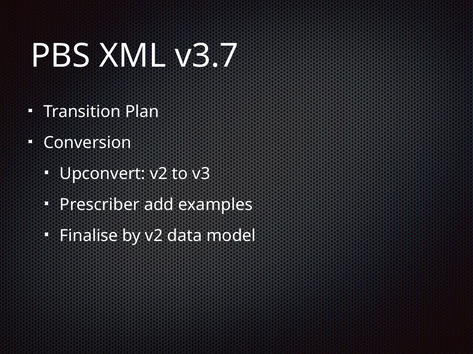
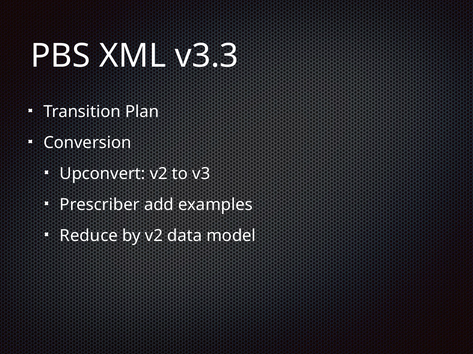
v3.7: v3.7 -> v3.3 (207, 56)
Finalise: Finalise -> Reduce (89, 236)
